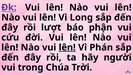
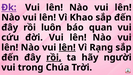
Long: Long -> Khao (81, 17)
lượt: lượt -> luôn (51, 27)
phận: phận -> quan (101, 27)
Phán: Phán -> Rạng (101, 47)
rồi underline: none -> present (54, 57)
